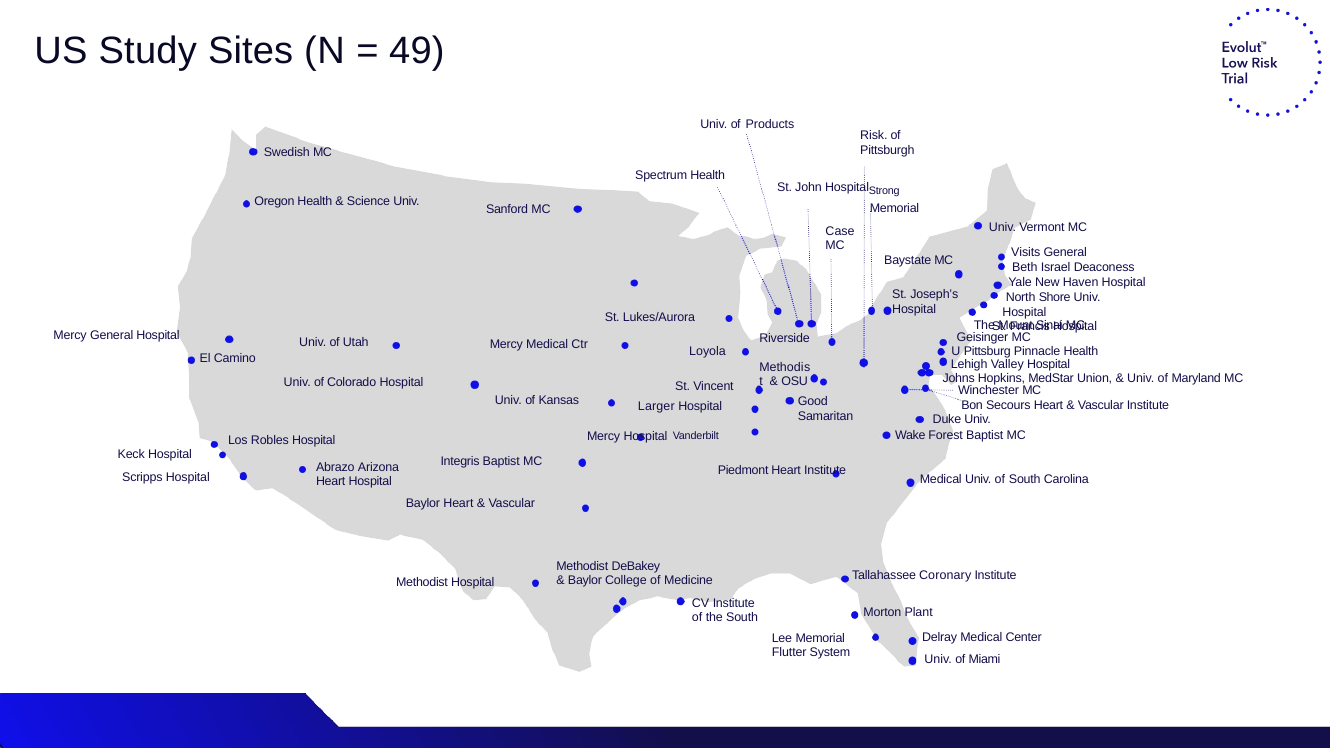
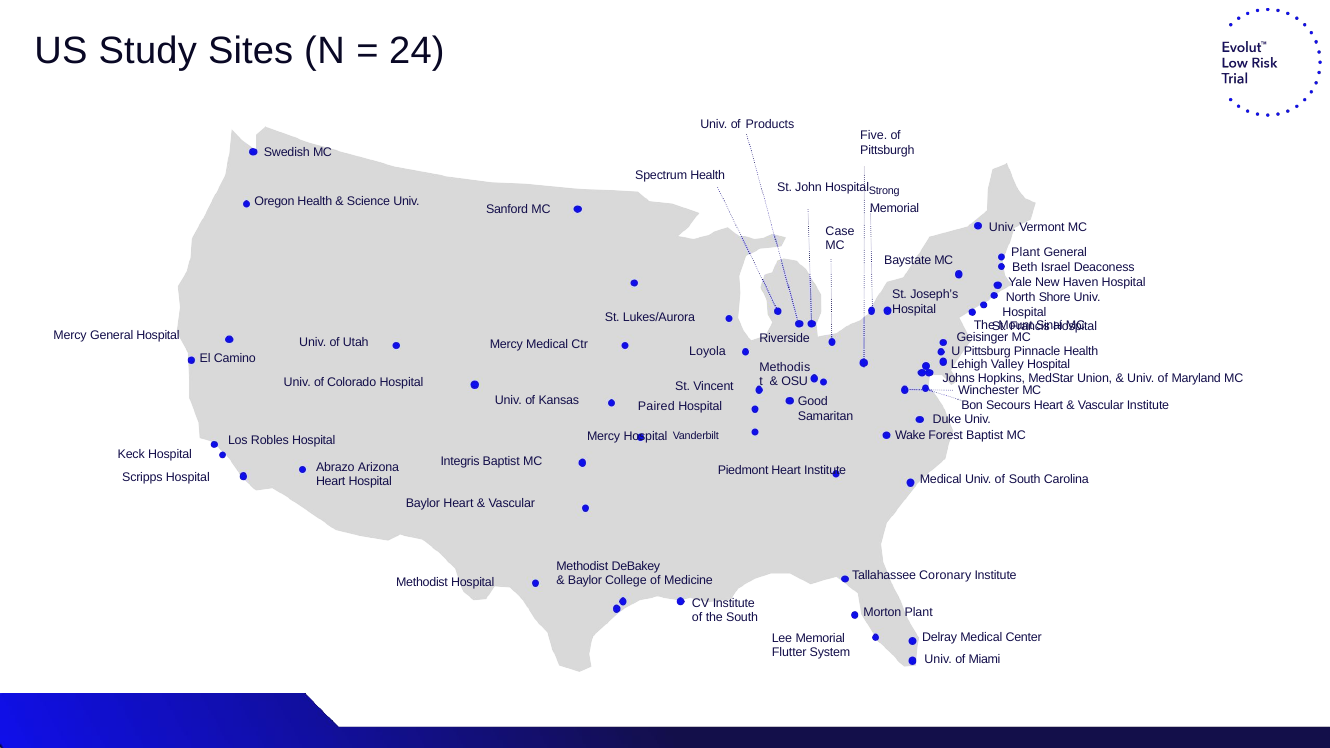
49: 49 -> 24 (417, 51)
Risk: Risk -> Five (874, 135)
Visits: Visits -> Plant (1026, 252)
Larger: Larger -> Paired (656, 407)
